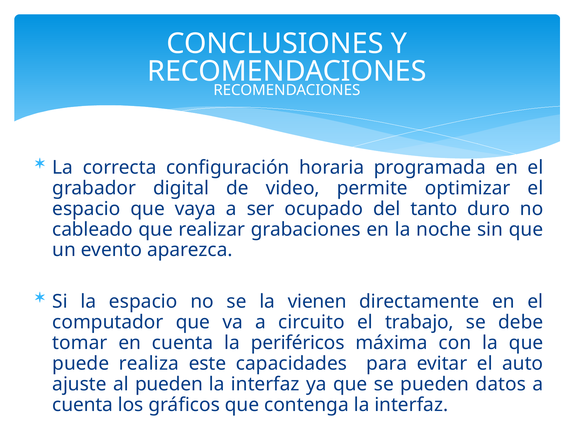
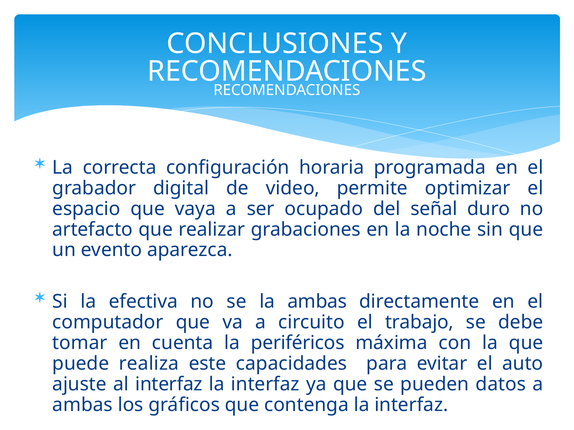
tanto: tanto -> señal (434, 209)
cableado: cableado -> artefacto (93, 230)
la espacio: espacio -> efectiva (143, 302)
la vienen: vienen -> ambas (317, 302)
al pueden: pueden -> interfaz (169, 385)
cuenta: cuenta -> ambas (83, 405)
